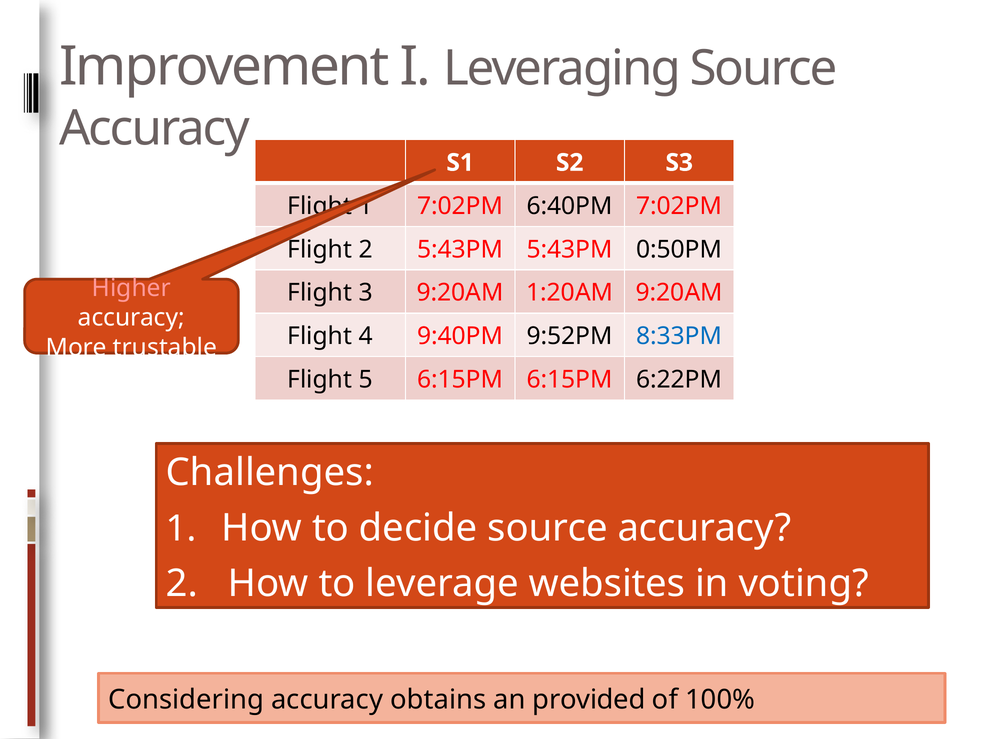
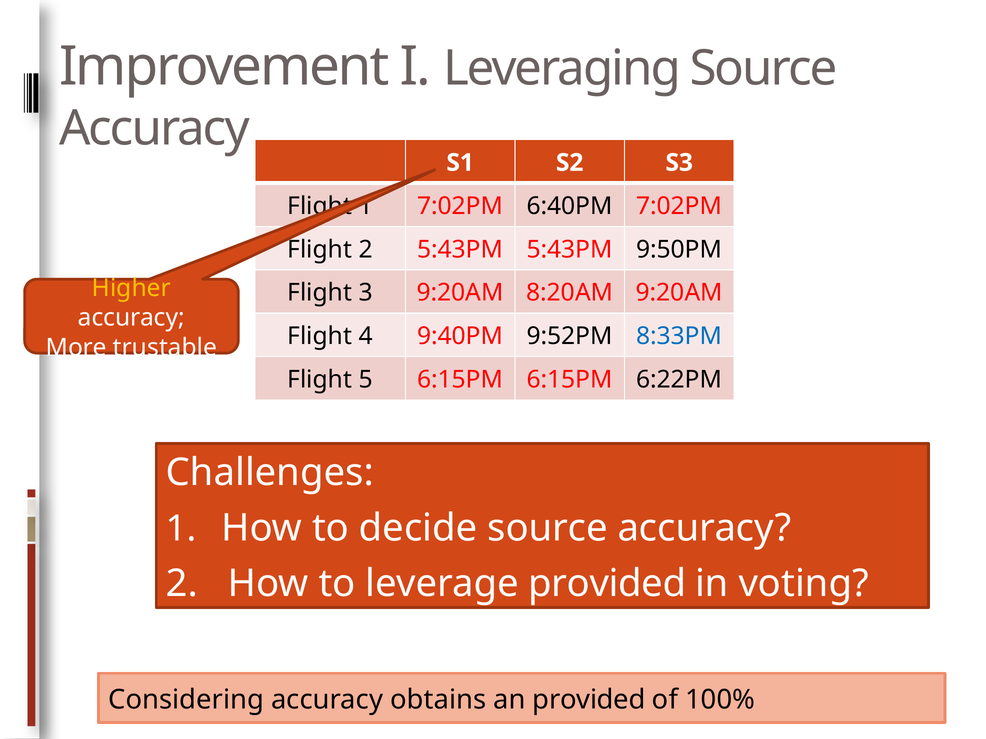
0:50PM: 0:50PM -> 9:50PM (679, 250)
Higher colour: pink -> yellow (131, 288)
1:20AM: 1:20AM -> 8:20AM (570, 293)
leverage websites: websites -> provided (607, 584)
